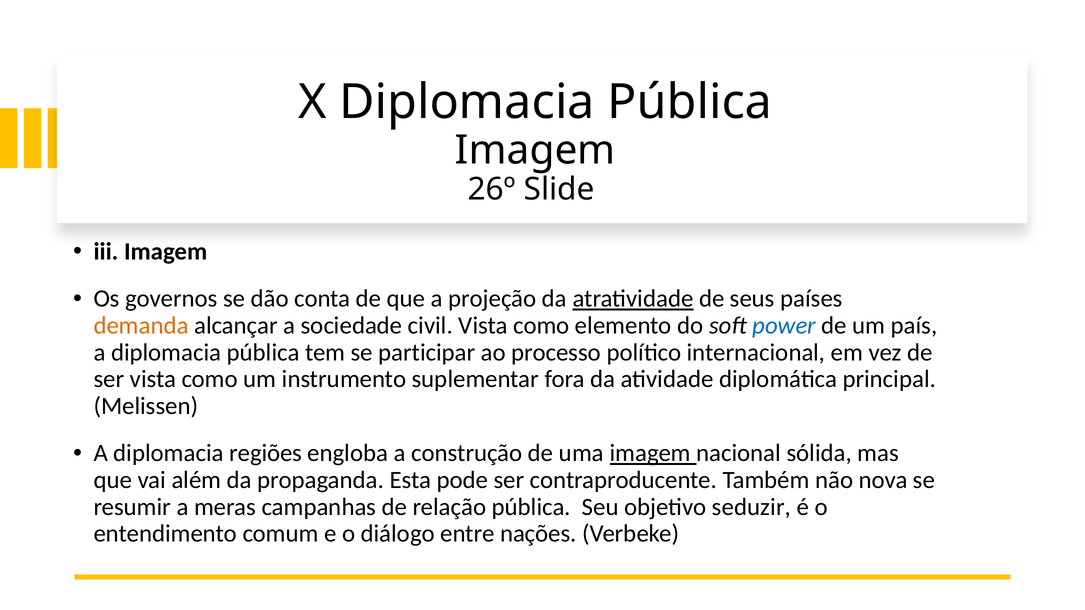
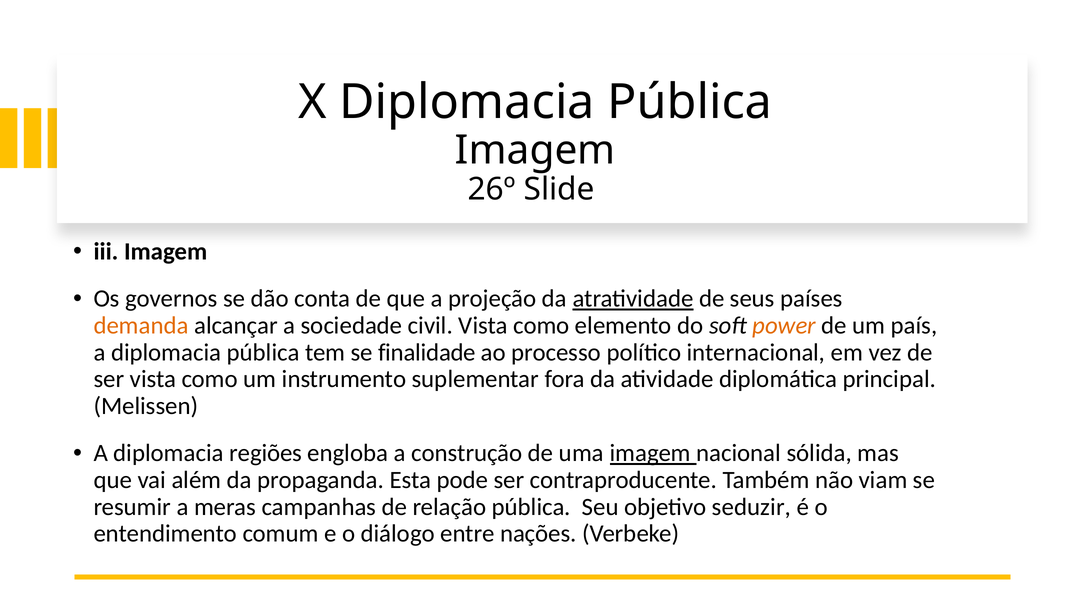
power colour: blue -> orange (784, 326)
participar: participar -> finalidade (427, 353)
nova: nova -> viam (883, 480)
